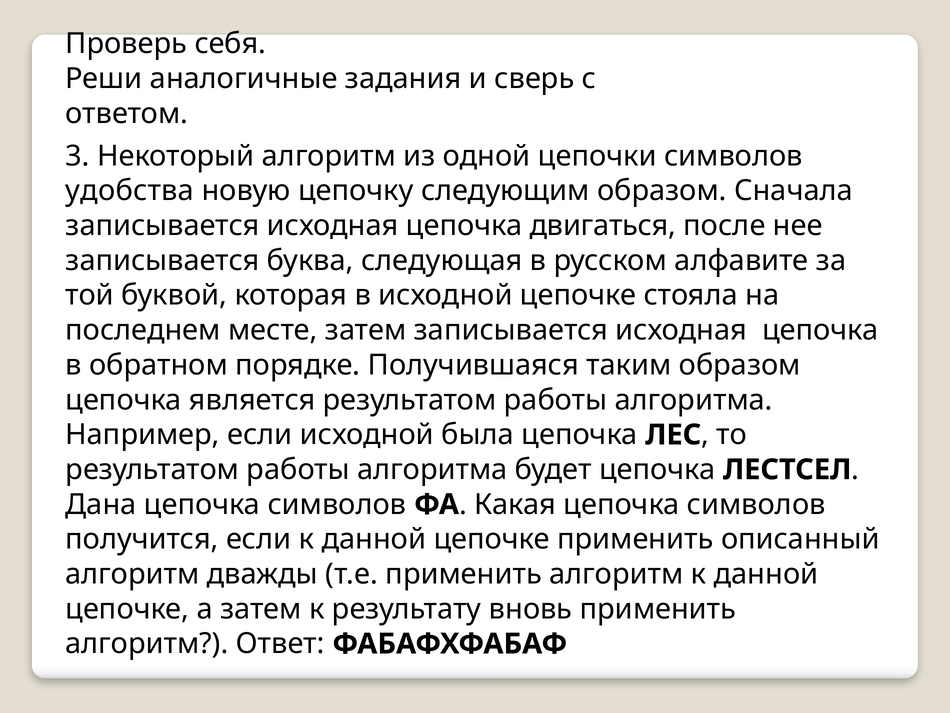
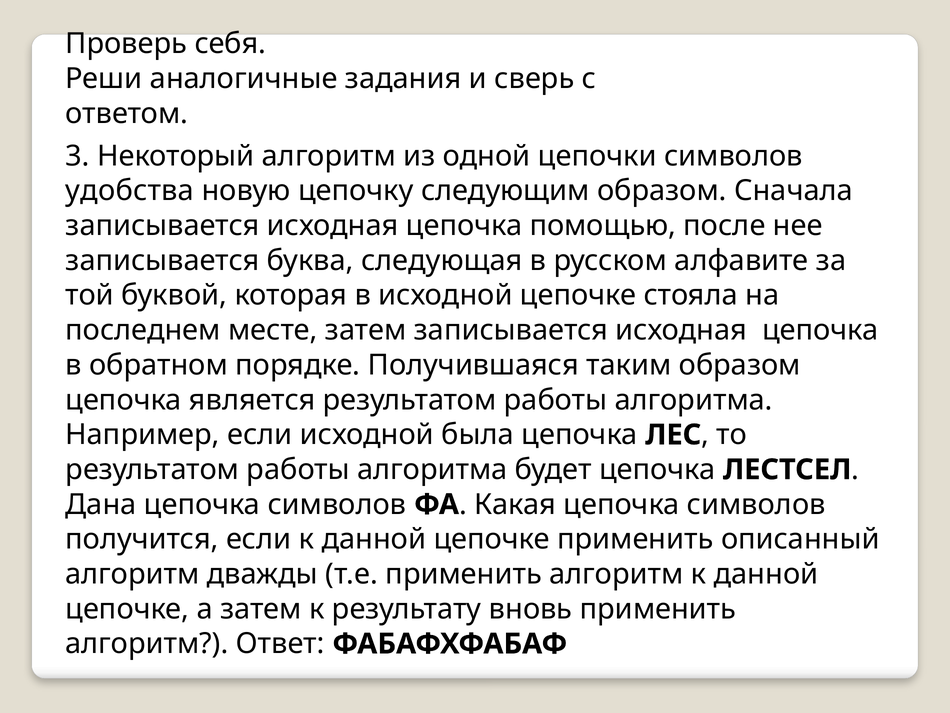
двигаться: двигаться -> помощью (603, 226)
